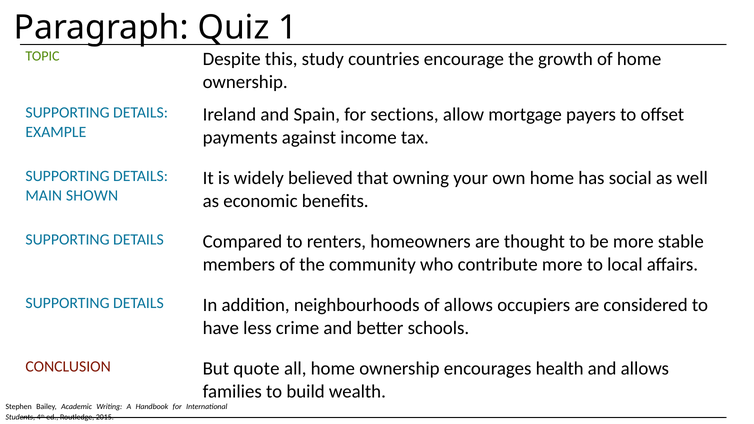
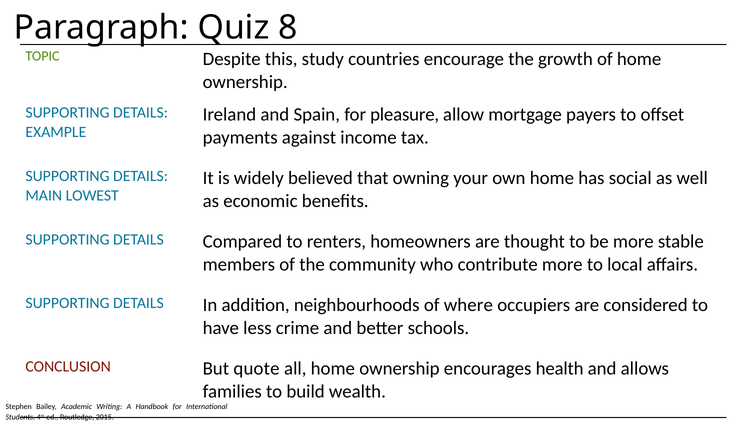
1: 1 -> 8 (288, 28)
sections: sections -> pleasure (405, 115)
SHOWN: SHOWN -> LOWEST (92, 196)
of allows: allows -> where (468, 305)
